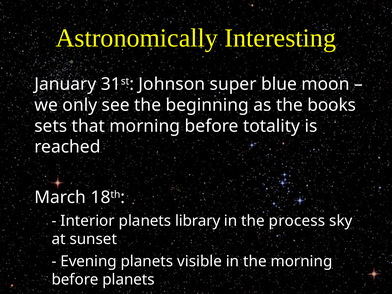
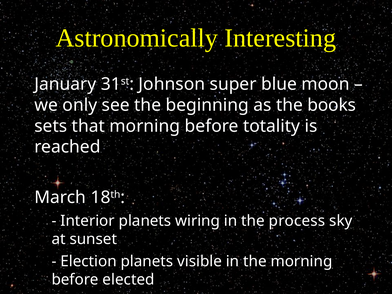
library: library -> wiring (198, 221)
Evening: Evening -> Election (89, 261)
before planets: planets -> elected (129, 280)
